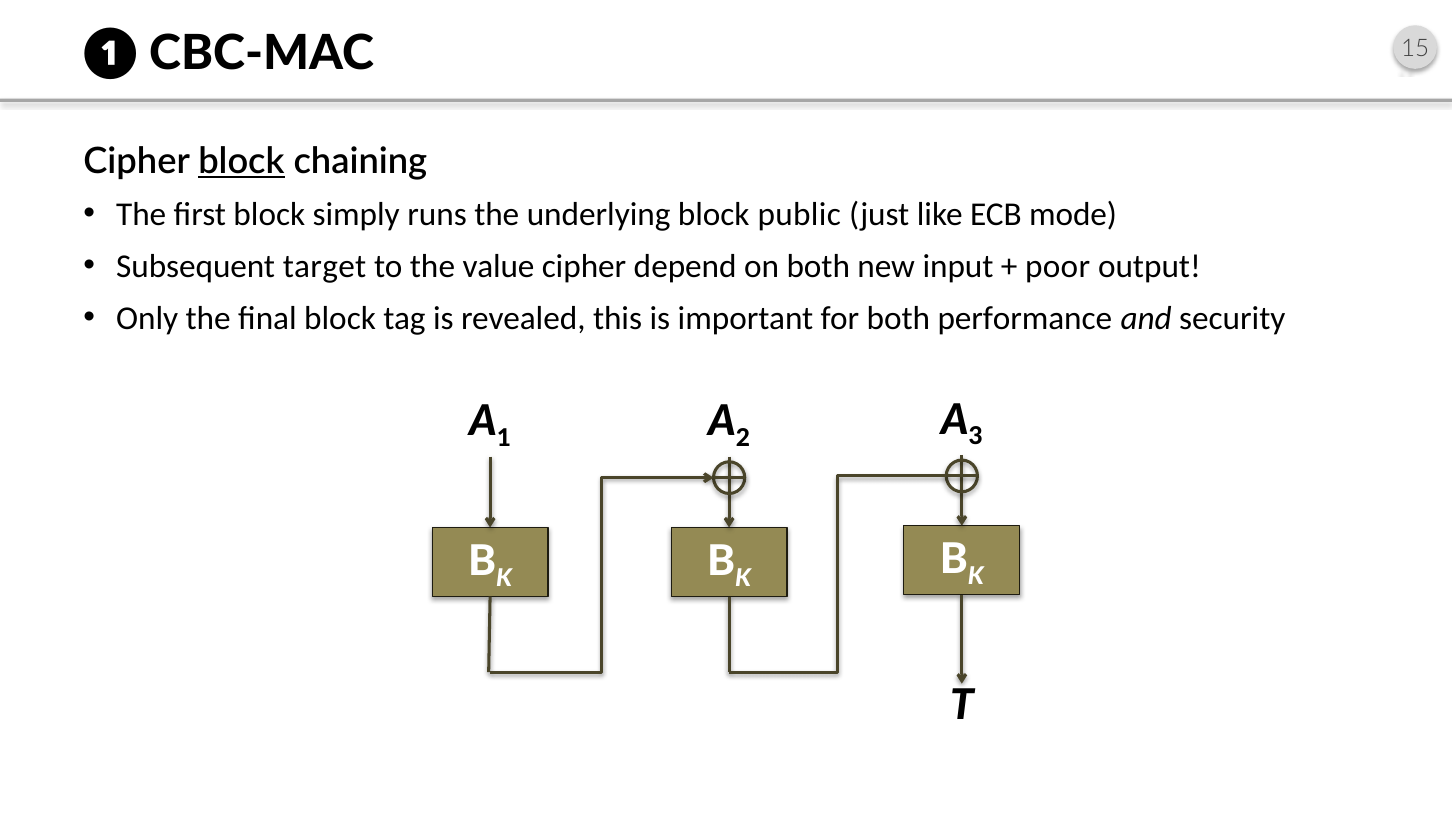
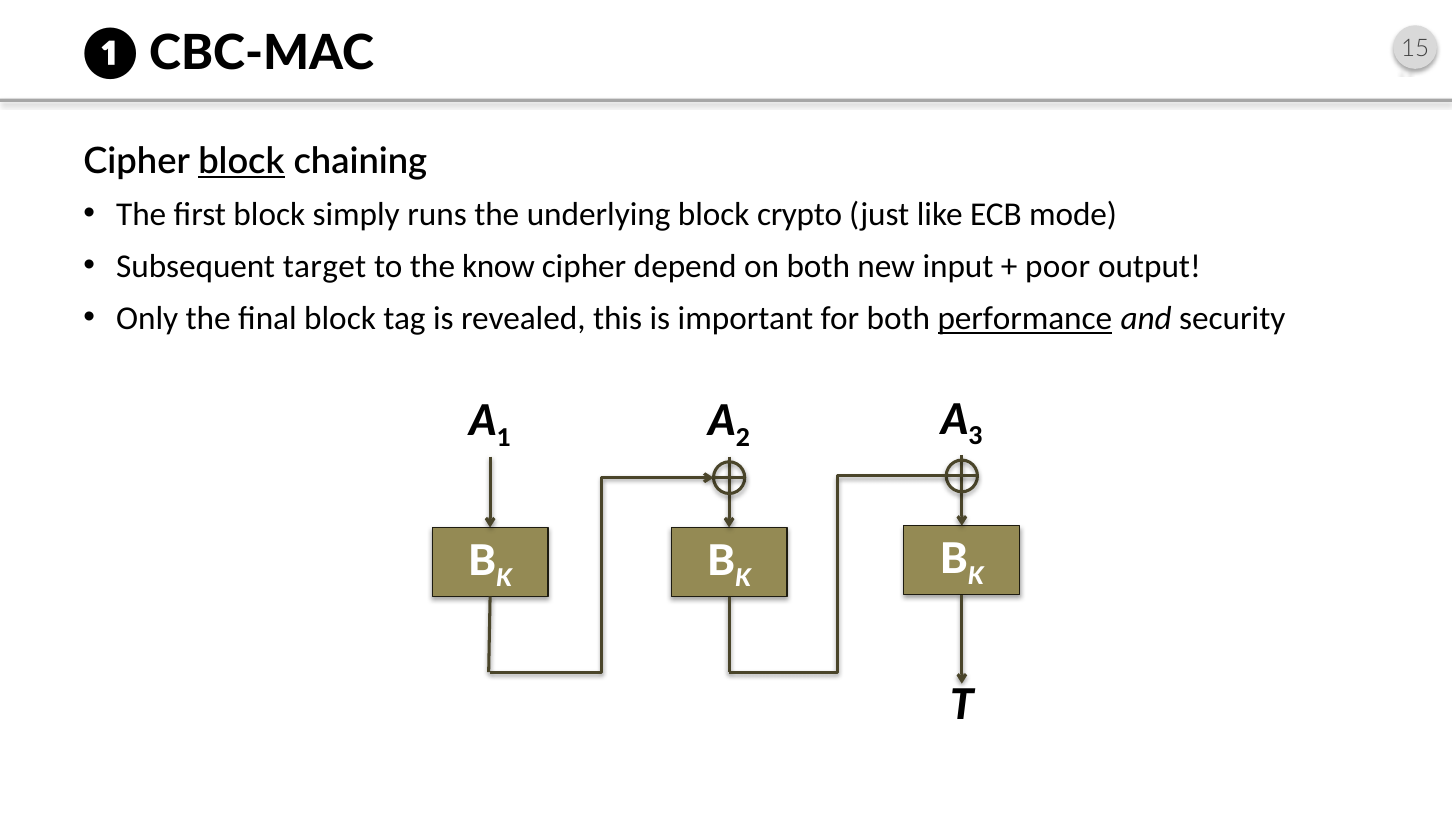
public: public -> crypto (800, 215)
value: value -> know (499, 267)
performance underline: none -> present (1025, 319)
